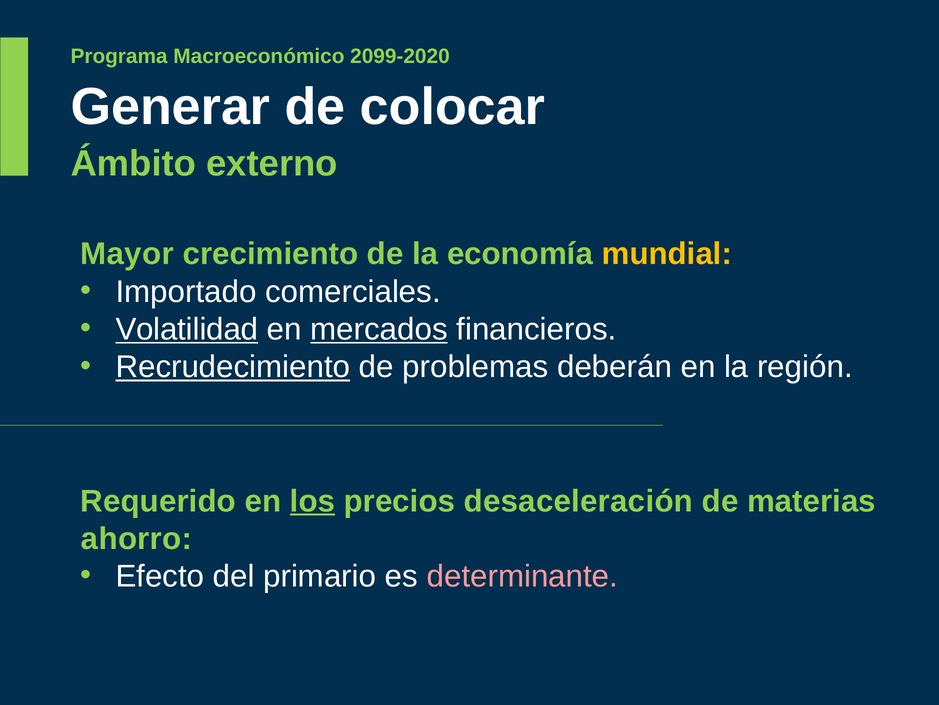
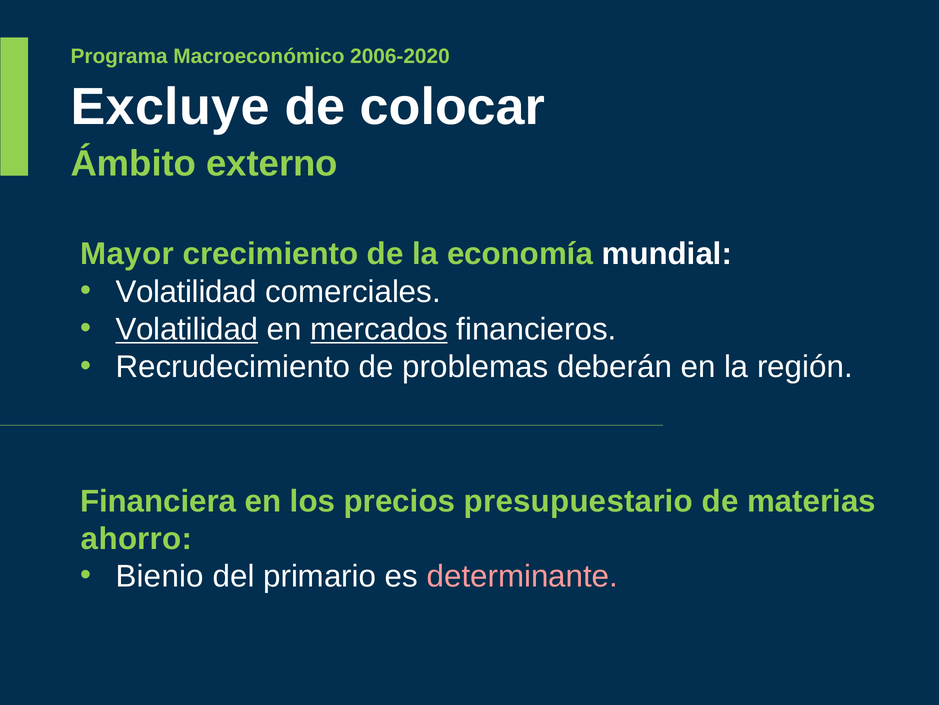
2099-2020: 2099-2020 -> 2006-2020 (400, 56)
Generar: Generar -> Excluye (170, 107)
mundial colour: yellow -> white (667, 254)
Importado: Importado -> Volatilidad (186, 291)
Recrudecimiento underline: present -> none (233, 367)
Requerido: Requerido -> Financiera (158, 501)
los underline: present -> none (312, 501)
desaceleración: desaceleración -> presupuestario (578, 501)
Efecto: Efecto -> Bienio (160, 576)
